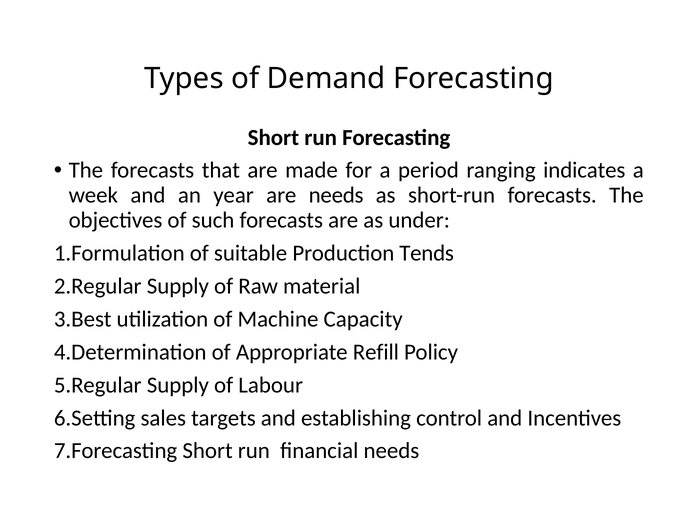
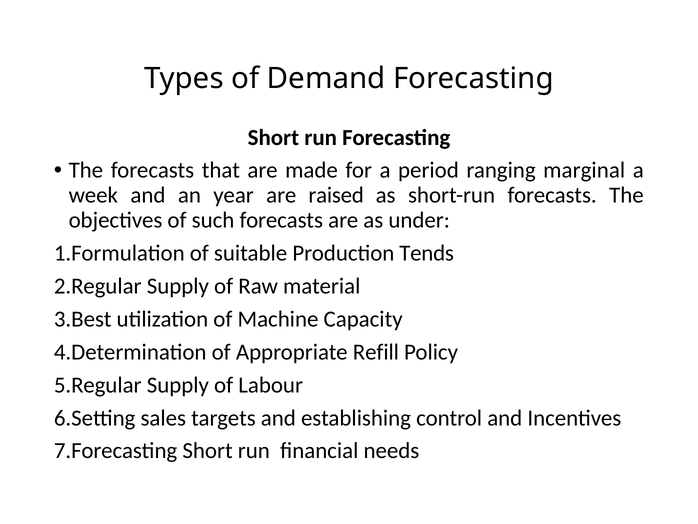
indicates: indicates -> marginal (584, 170)
are needs: needs -> raised (336, 195)
